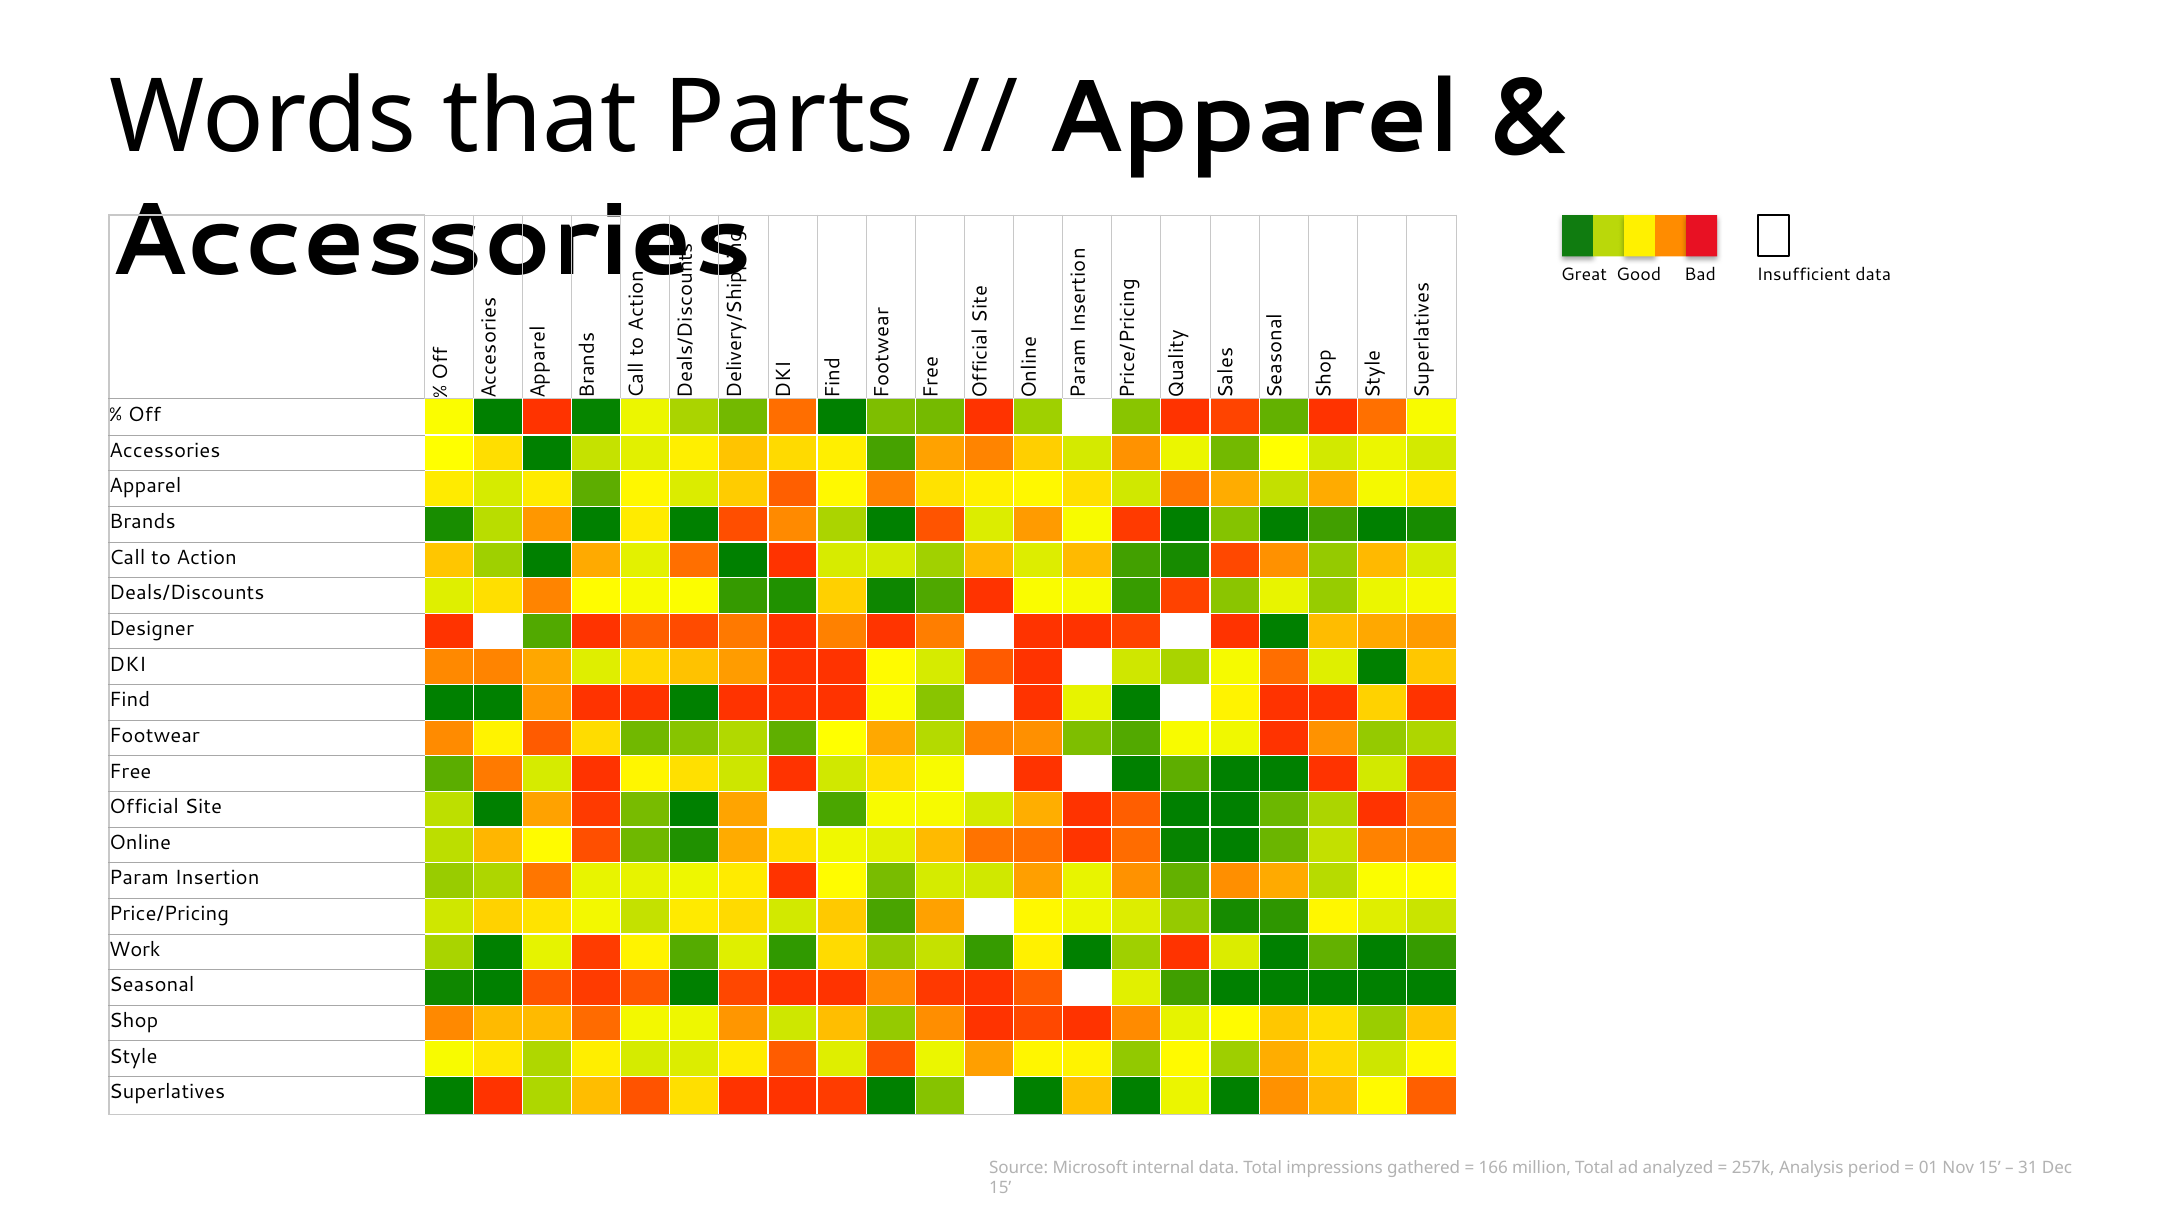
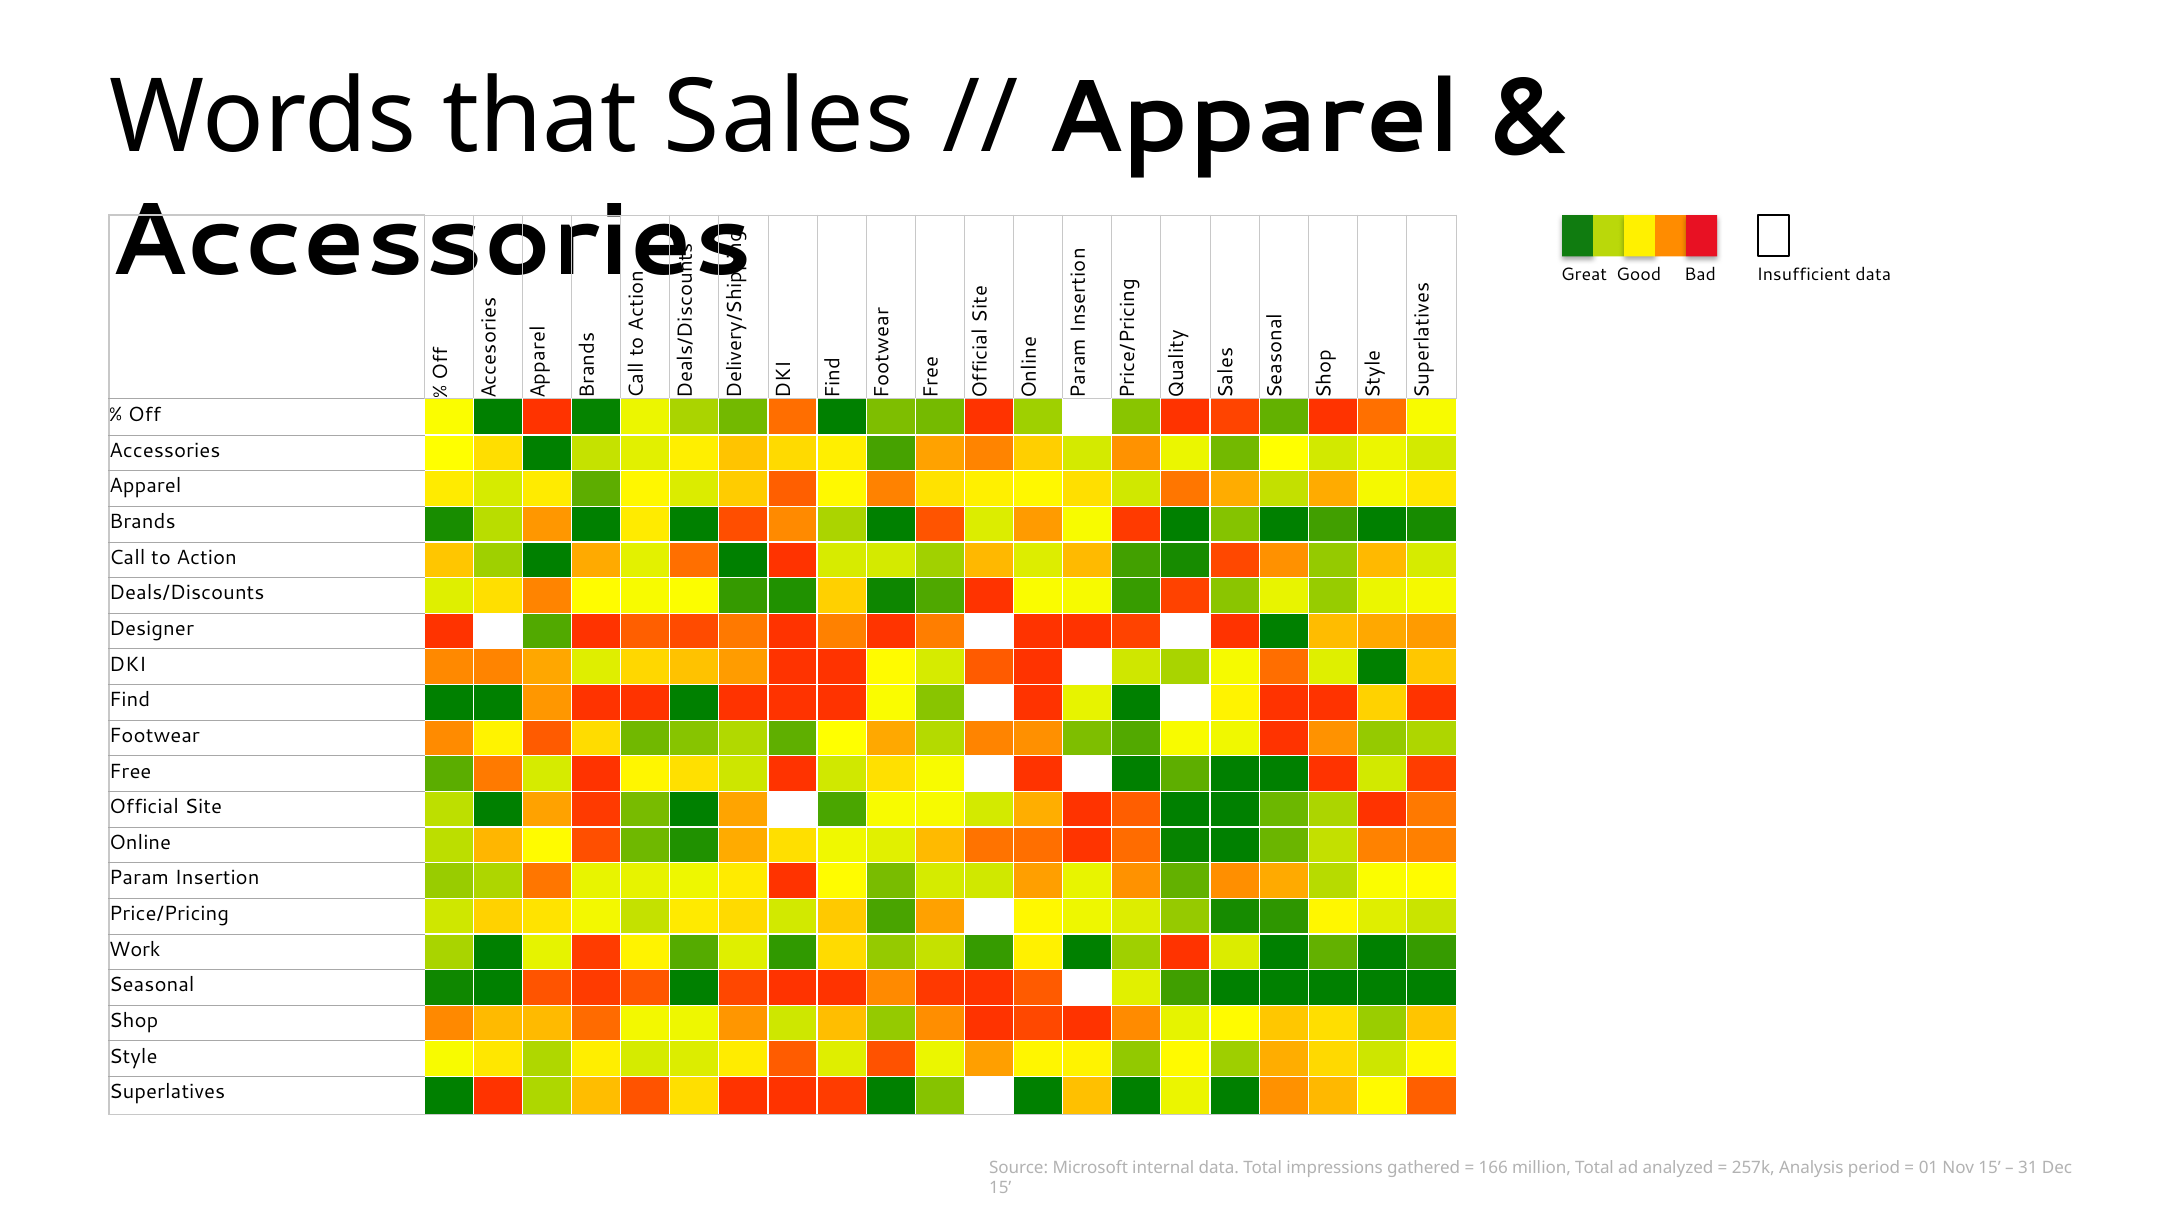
Parts: Parts -> Sales (789, 118)
